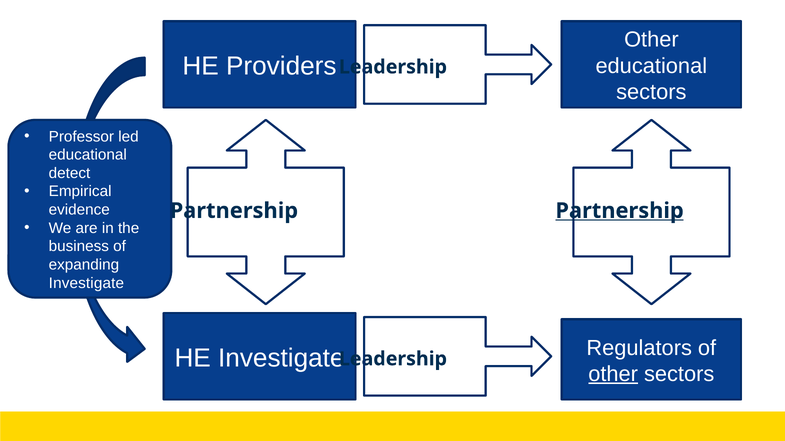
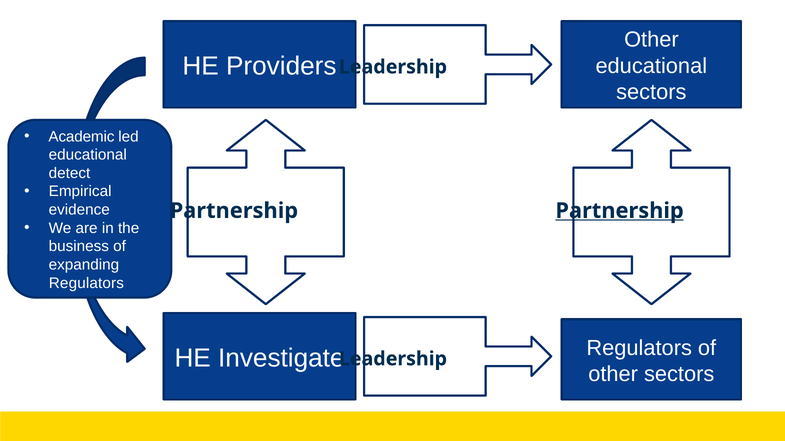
Professor: Professor -> Academic (81, 137)
Investigate: Investigate -> Regulators (86, 283)
other underline: present -> none (613, 374)
